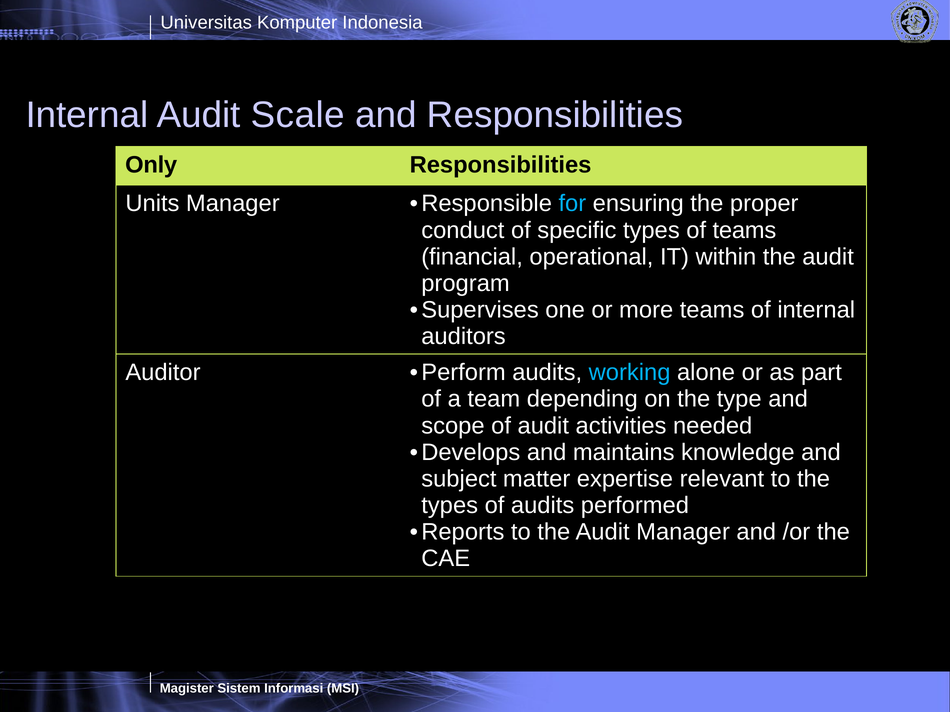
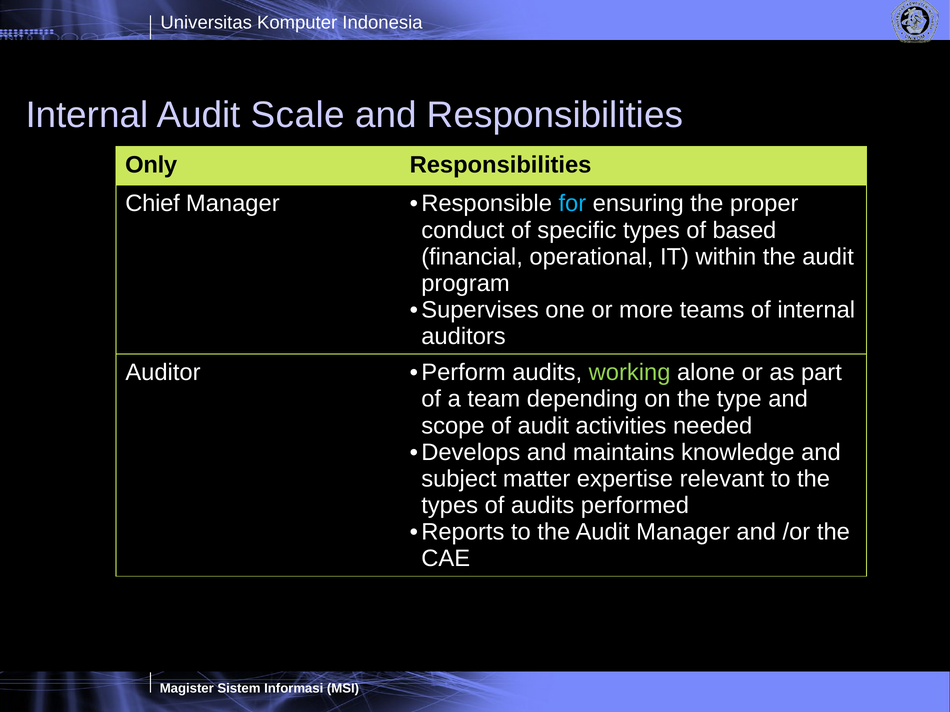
Units: Units -> Chief (153, 204)
of teams: teams -> based (744, 230)
working colour: light blue -> light green (630, 373)
